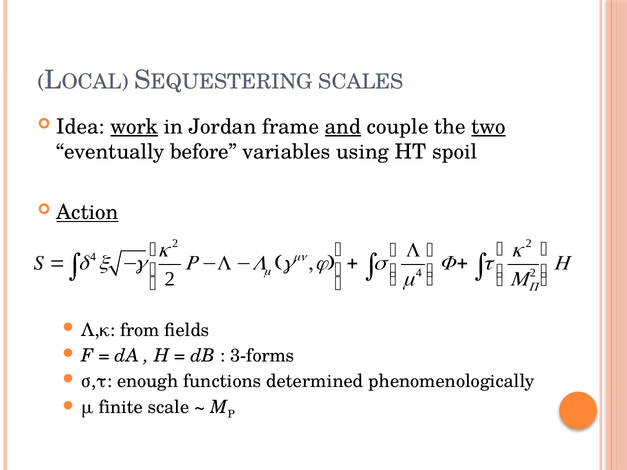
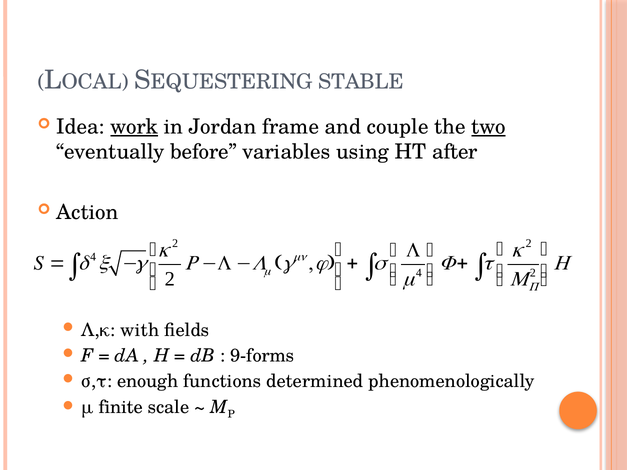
SCALES: SCALES -> STABLE (361, 82)
and underline: present -> none (343, 127)
spoil: spoil -> after (455, 152)
Action underline: present -> none (87, 213)
from: from -> with (140, 330)
3-forms: 3-forms -> 9-forms (262, 356)
